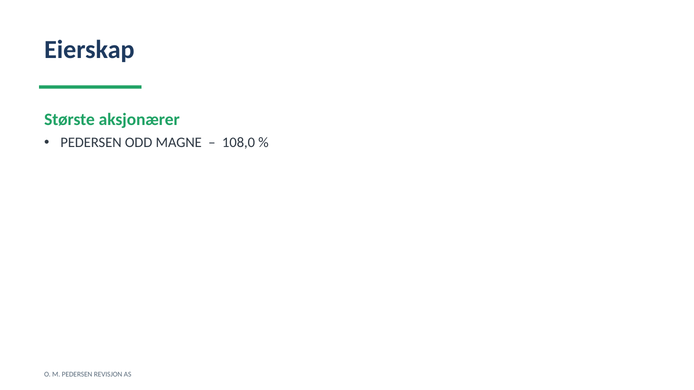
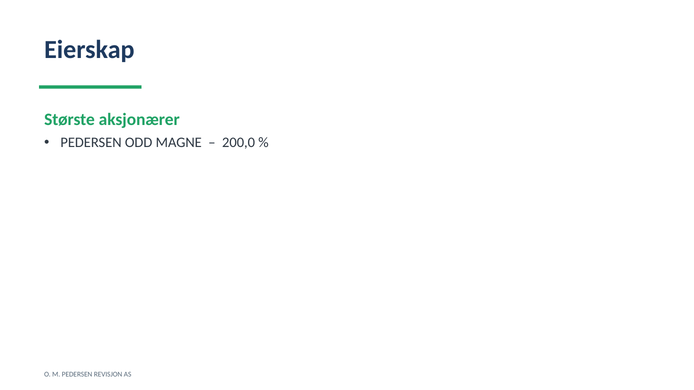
108,0: 108,0 -> 200,0 (239, 143)
